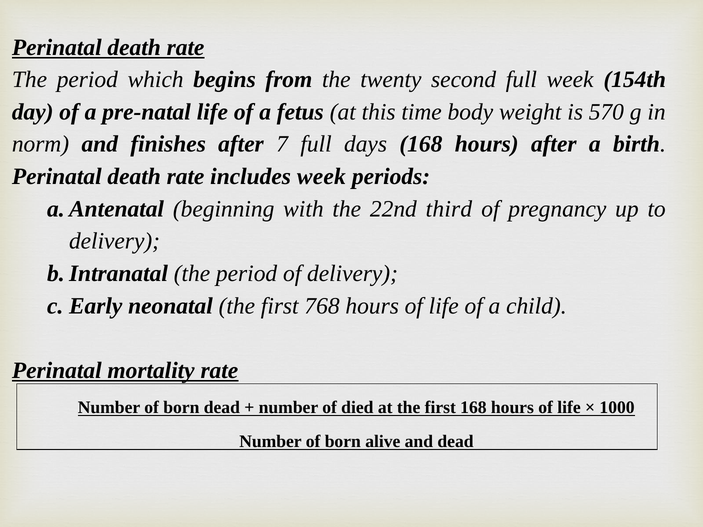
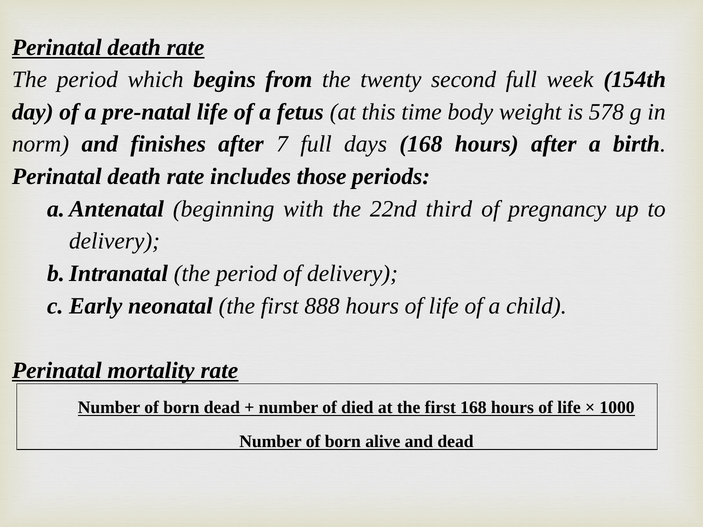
570: 570 -> 578 (606, 112)
includes week: week -> those (322, 177)
768: 768 -> 888 (322, 306)
